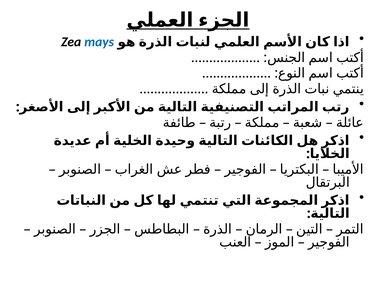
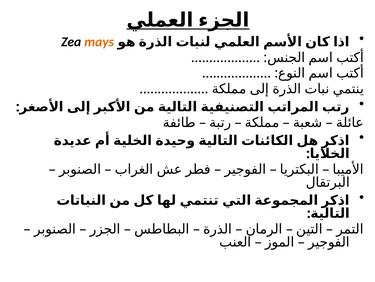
mays colour: blue -> orange (99, 42)
